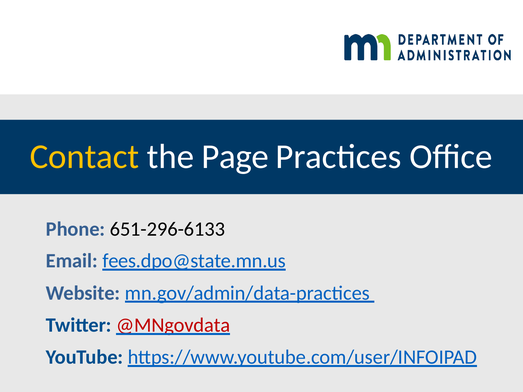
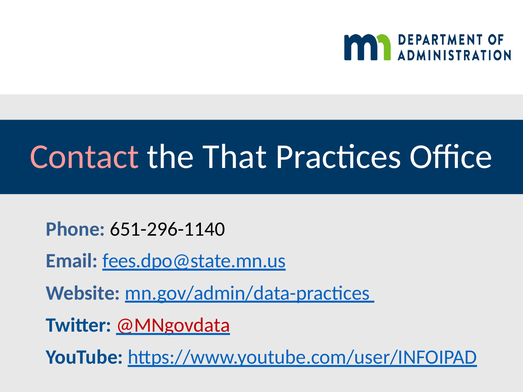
Contact colour: yellow -> pink (84, 157)
Page: Page -> That (235, 157)
651-296-6133: 651-296-6133 -> 651-296-1140 (167, 229)
